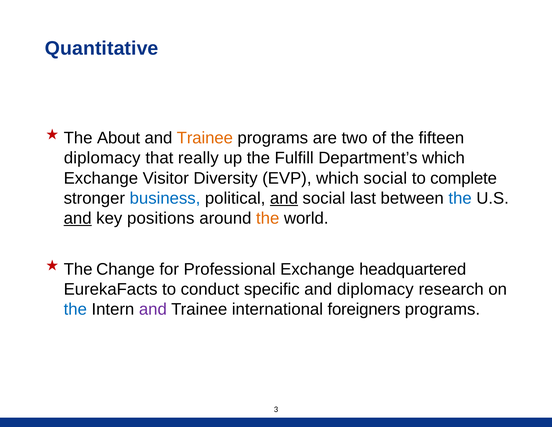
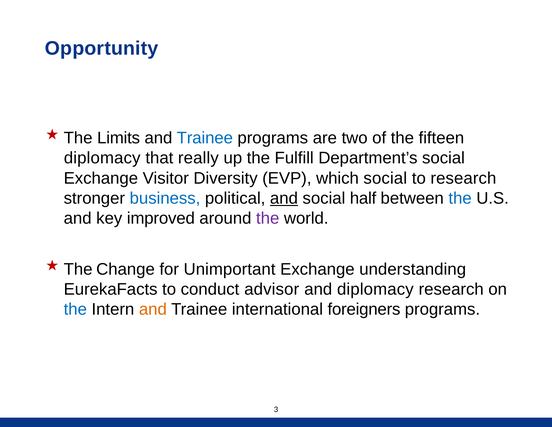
Quantitative: Quantitative -> Opportunity (102, 48)
About: About -> Limits (119, 138)
Trainee colour: orange -> blue (205, 138)
Department’s which: which -> social (443, 158)
to complete: complete -> research (463, 178)
last: last -> half (363, 198)
and underline: present -> none (78, 218)
positions: positions -> improved (161, 218)
the colour: orange -> purple (268, 218)
Professional: Professional -> Unimportant (230, 269)
headquartered: headquartered -> understanding (413, 269)
specific: specific -> advisor (272, 289)
and colour: purple -> orange (153, 309)
